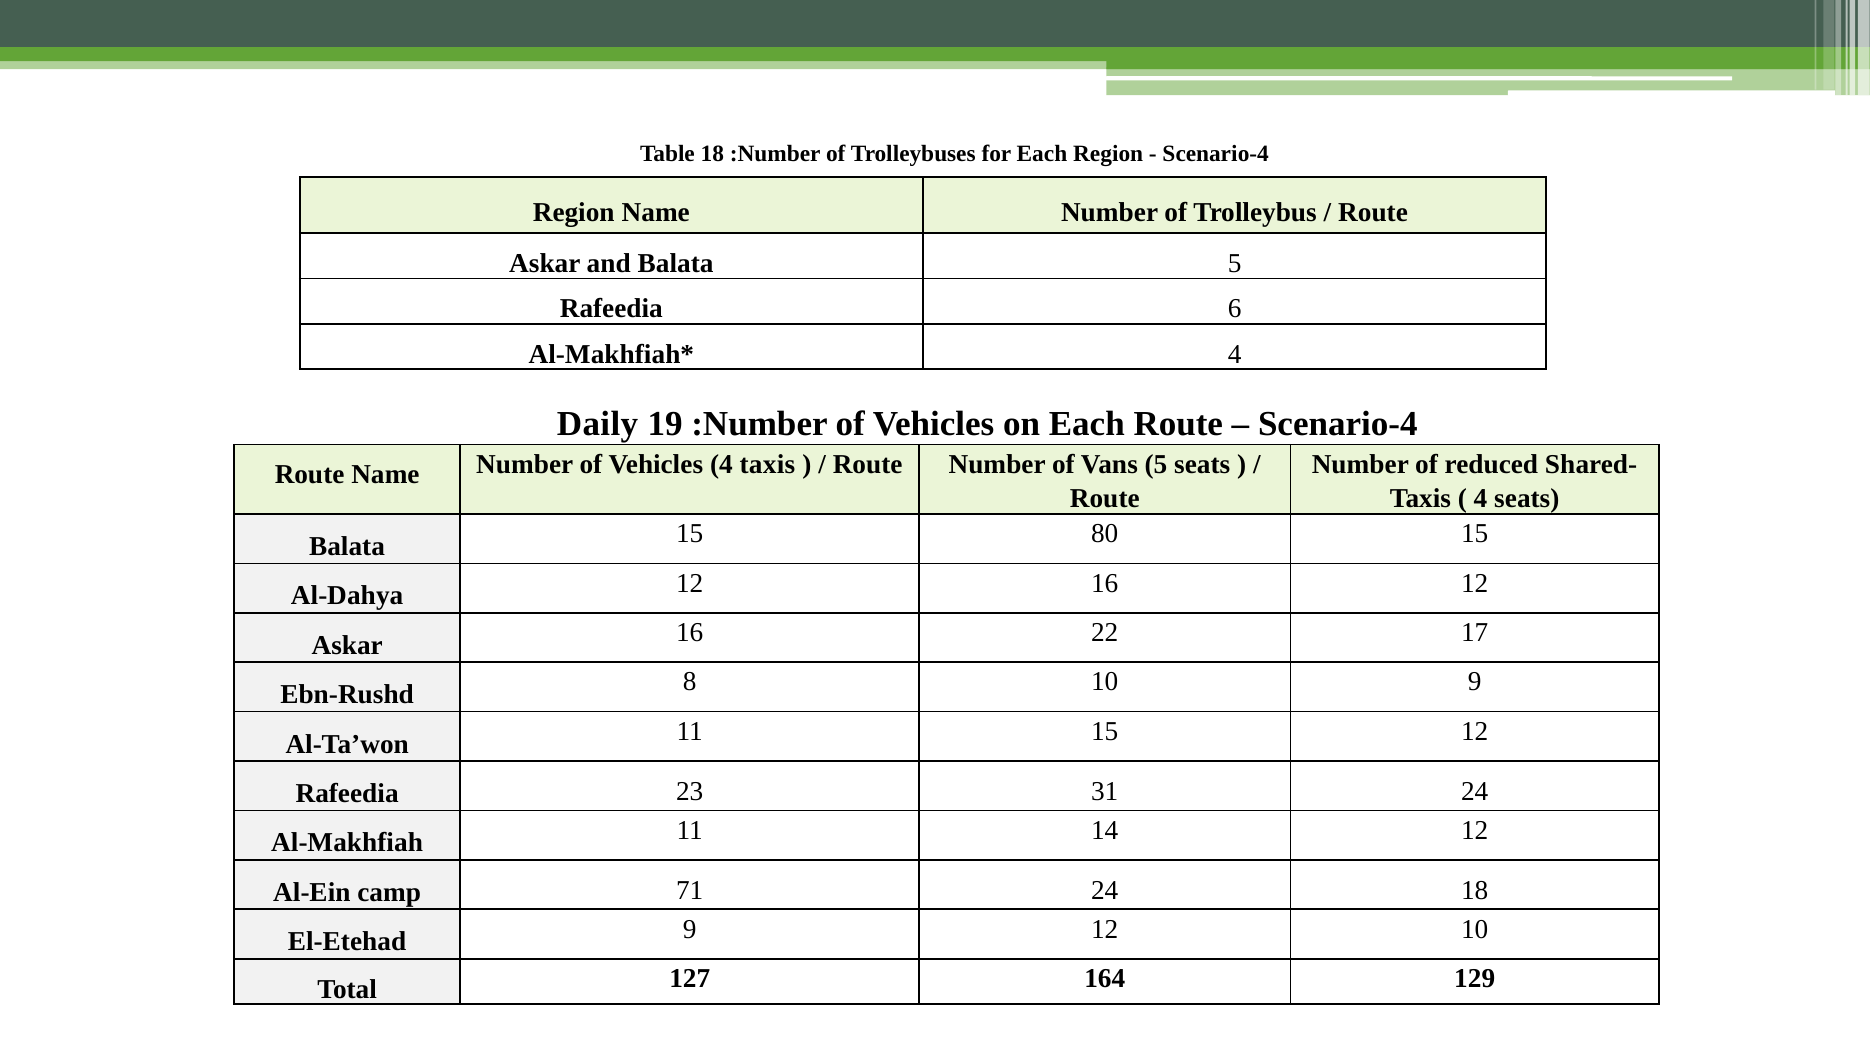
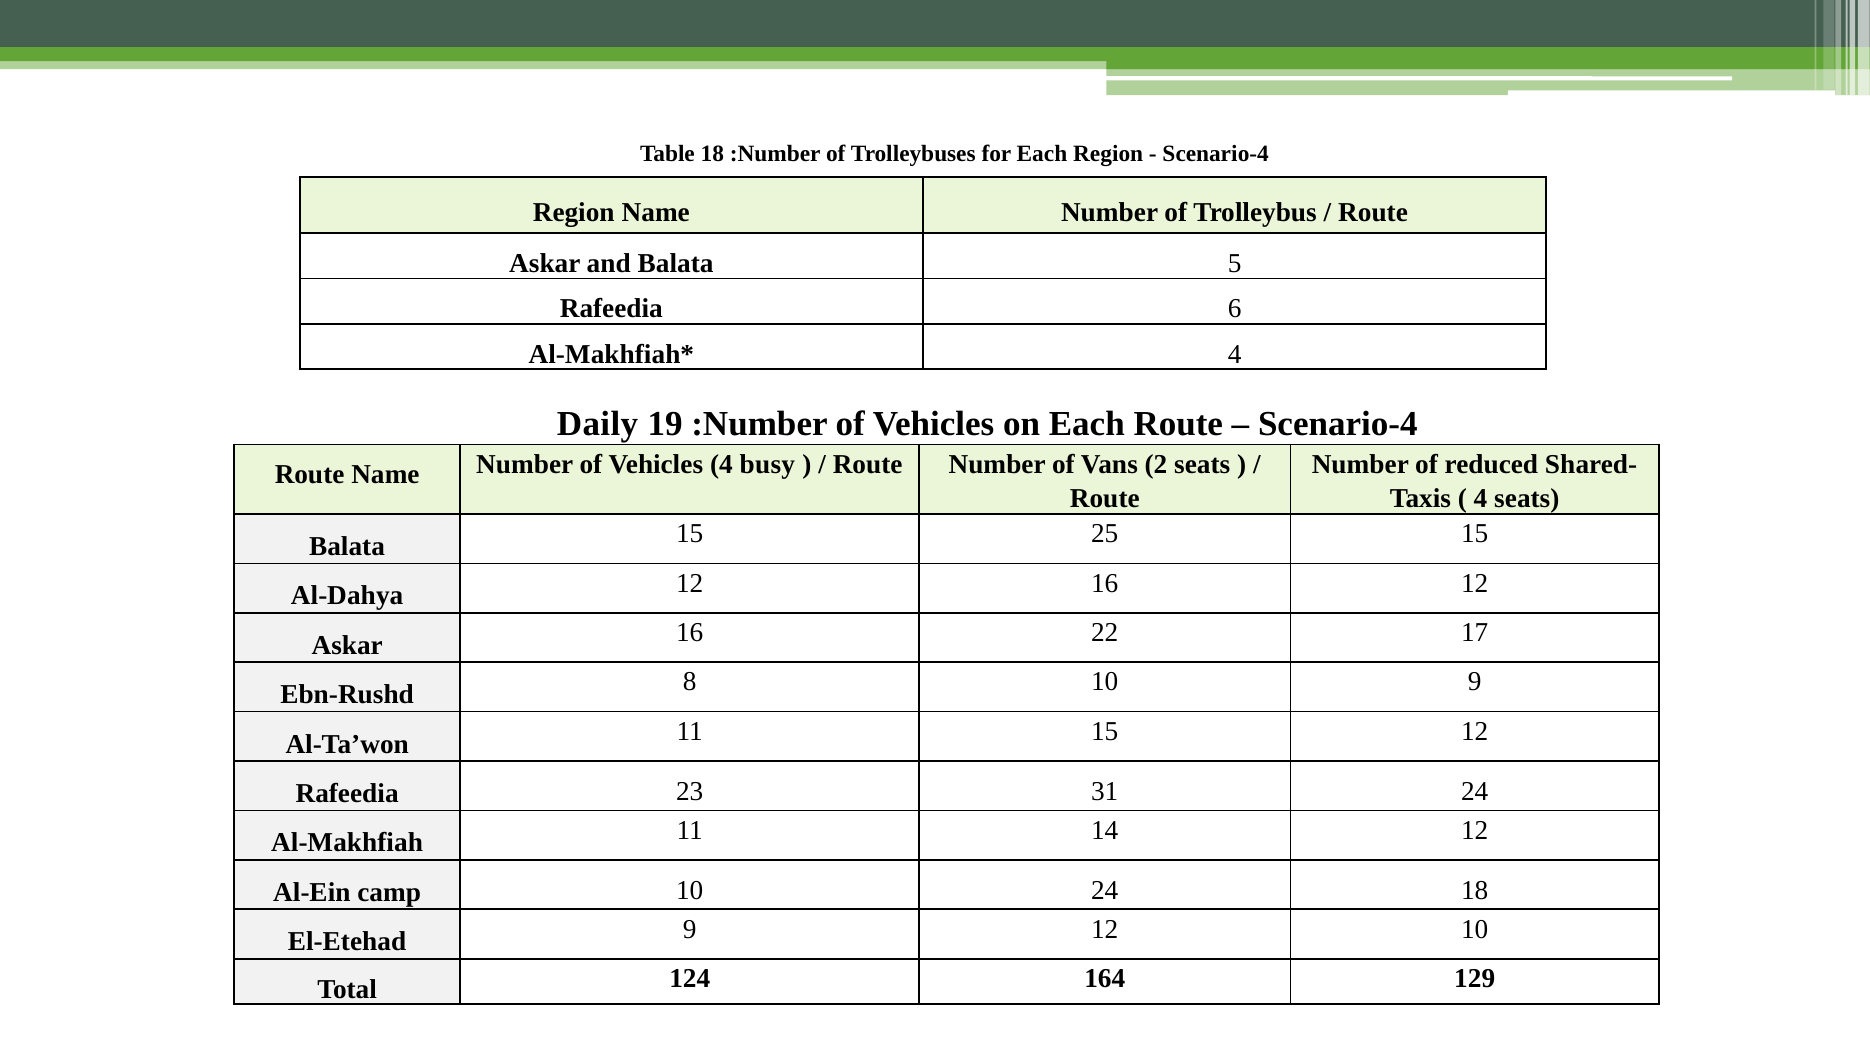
4 taxis: taxis -> busy (767, 464)
Vans 5: 5 -> 2 (1156, 464)
80: 80 -> 25 (1105, 534)
camp 71: 71 -> 10 (690, 890)
127: 127 -> 124 (690, 978)
